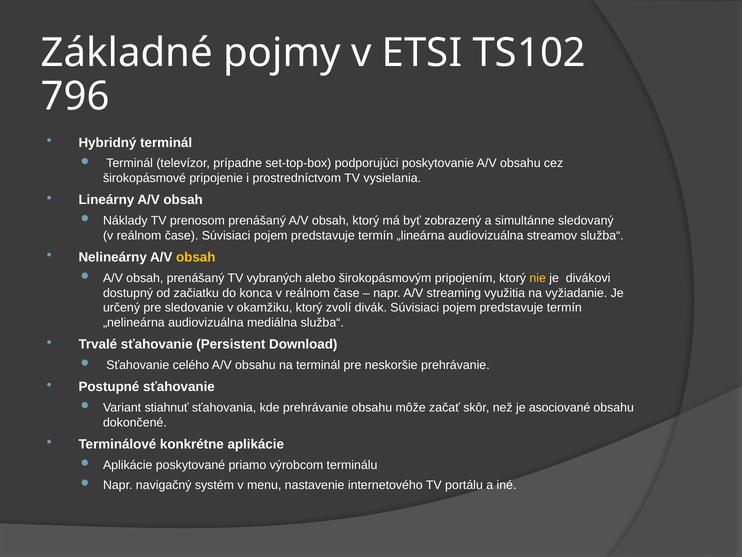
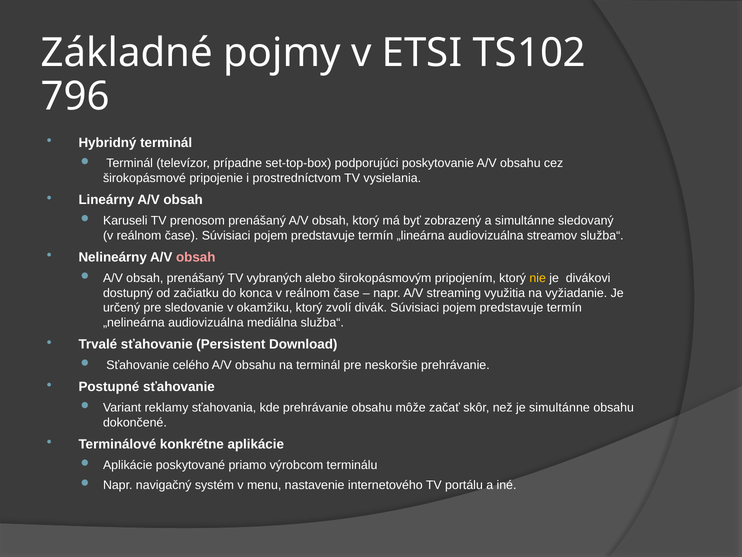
Náklady: Náklady -> Karuseli (125, 221)
obsah colour: yellow -> pink (196, 257)
stiahnuť: stiahnuť -> reklamy (167, 407)
je asociované: asociované -> simultánne (559, 407)
